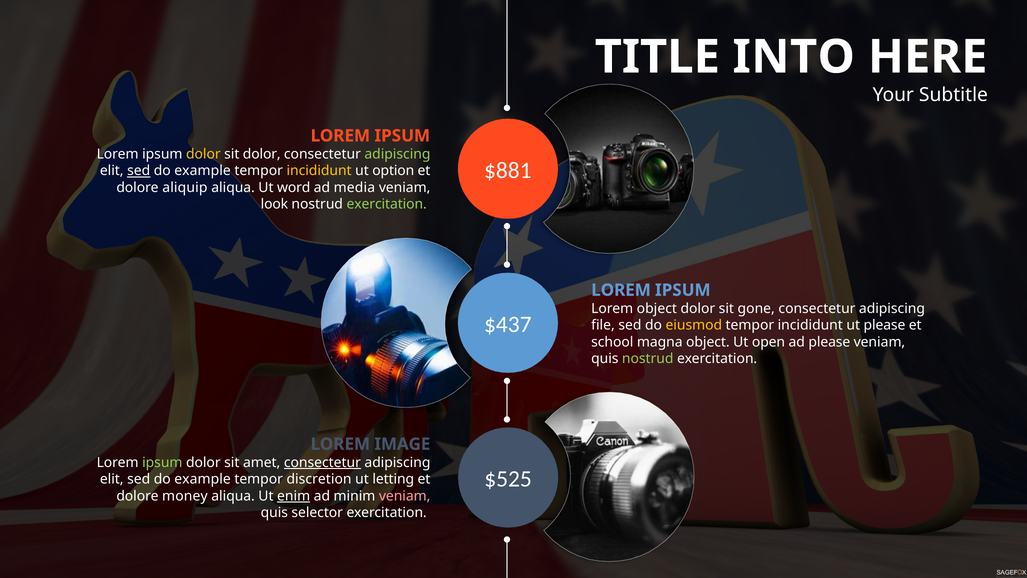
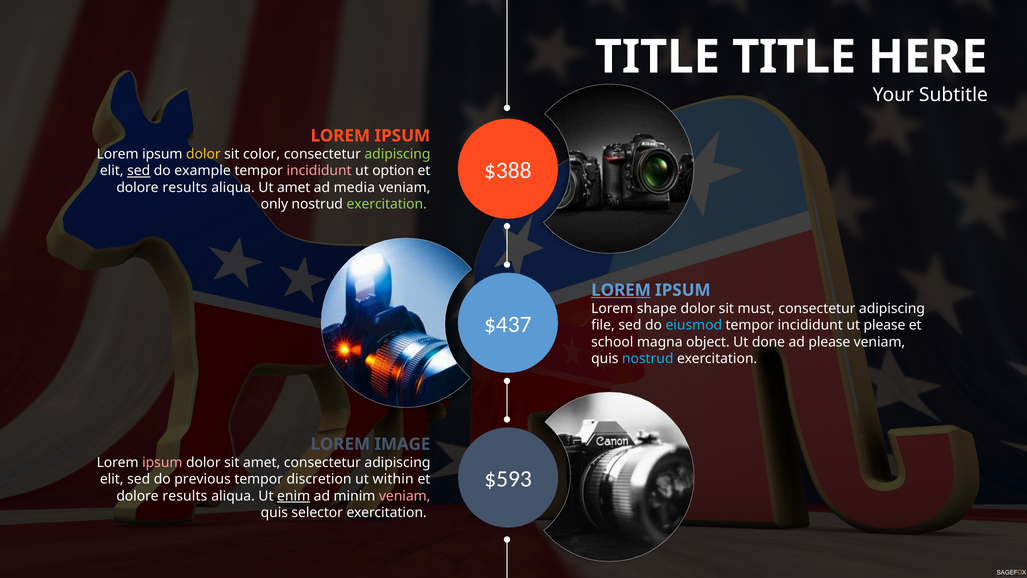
TITLE INTO: INTO -> TITLE (794, 57)
sit dolor: dolor -> color (262, 154)
$881: $881 -> $388 (508, 170)
incididunt colour: yellow -> pink (319, 171)
aliquip: aliquip -> results (185, 187)
Ut word: word -> amet (294, 187)
look: look -> only (274, 204)
LOREM underline: none -> present (621, 290)
Lorem object: object -> shape (657, 308)
gone: gone -> must (756, 308)
eiusmod colour: yellow -> light blue (694, 325)
open: open -> done (769, 342)
nostrud colour: light green -> light blue (648, 359)
ipsum colour: light green -> pink (162, 462)
consectetur underline: present -> none (322, 462)
$525: $525 -> $593 (508, 479)
example: example -> previous (203, 479)
letting: letting -> within (393, 479)
money: money -> results (185, 496)
